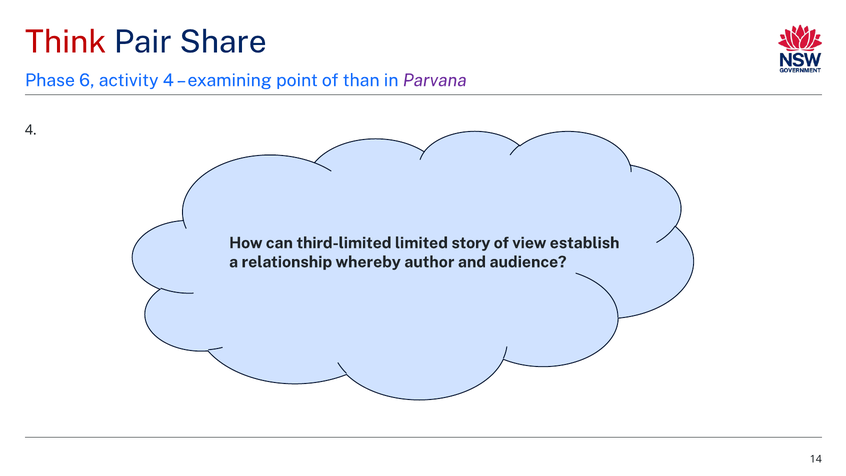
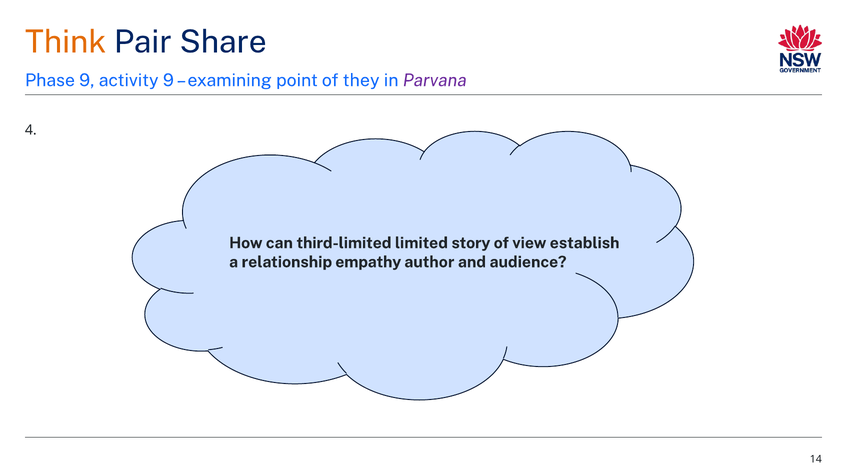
Think colour: red -> orange (66, 42)
Phase 6: 6 -> 9 (87, 80)
activity 4: 4 -> 9 (168, 80)
than: than -> they (361, 80)
whereby: whereby -> empathy (368, 262)
